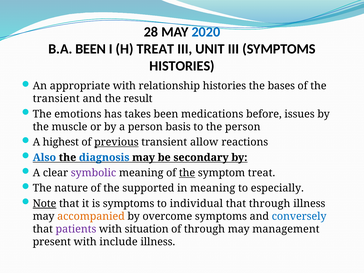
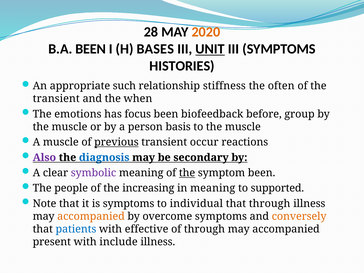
2020 colour: blue -> orange (206, 32)
H TREAT: TREAT -> BASES (155, 49)
UNIT underline: none -> present (210, 49)
appropriate with: with -> such (124, 86)
relationship histories: histories -> stiffness (224, 86)
bases: bases -> often (281, 86)
result: result -> when (138, 99)
takes: takes -> focus (138, 114)
medications: medications -> biofeedback (212, 114)
issues: issues -> group (300, 114)
to the person: person -> muscle (243, 127)
A highest: highest -> muscle (61, 142)
allow: allow -> occur (204, 142)
Also colour: blue -> purple (44, 158)
symptom treat: treat -> been (262, 173)
nature: nature -> people (71, 188)
supported: supported -> increasing (148, 188)
especially: especially -> supported (277, 188)
Note underline: present -> none (45, 204)
conversely colour: blue -> orange (299, 216)
patients colour: purple -> blue (76, 229)
situation: situation -> effective (147, 229)
management: management -> accompanied (286, 229)
